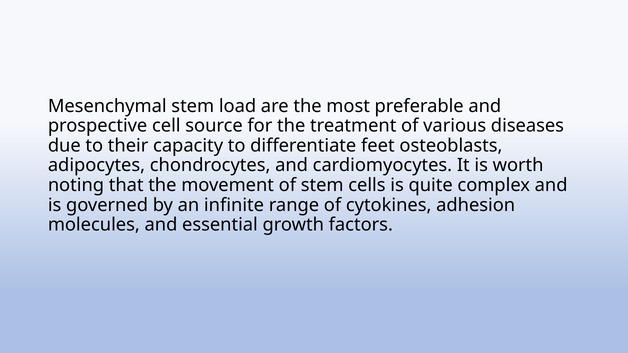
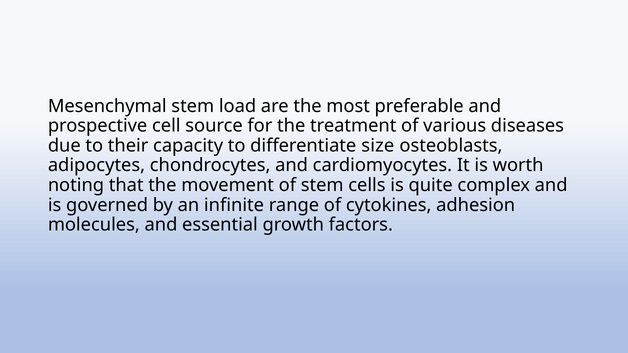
feet: feet -> size (378, 146)
